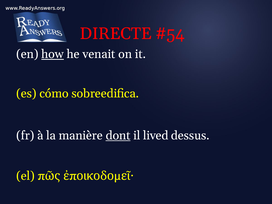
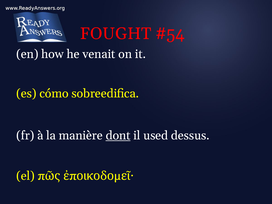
DIRECTE: DIRECTE -> FOUGHT (116, 34)
how underline: present -> none (53, 54)
lived: lived -> used (156, 136)
